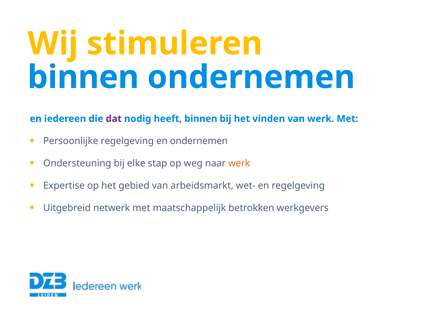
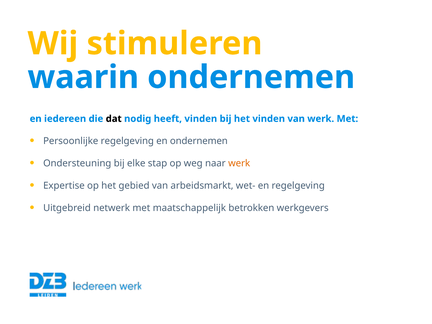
binnen: binnen -> waarin (83, 77)
dat colour: purple -> black (114, 119)
heeft binnen: binnen -> vinden (201, 119)
